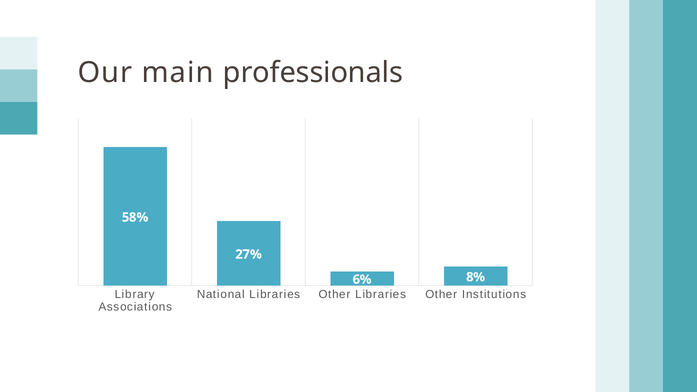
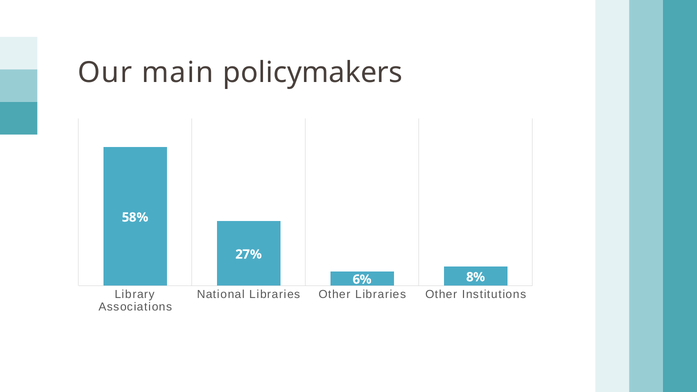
professionals: professionals -> policymakers (313, 72)
